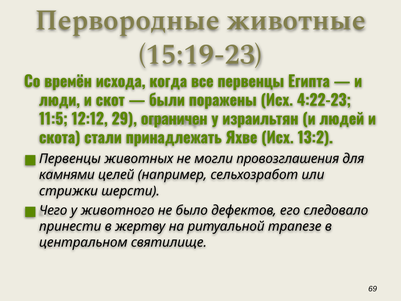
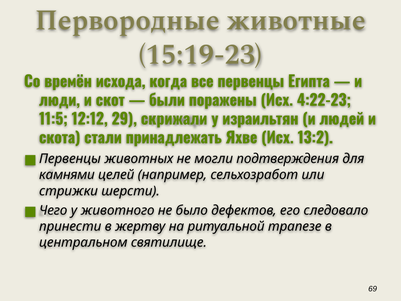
ограничен: ограничен -> скрижали (174, 119)
провозглашения: провозглашения -> подтверждения (288, 159)
